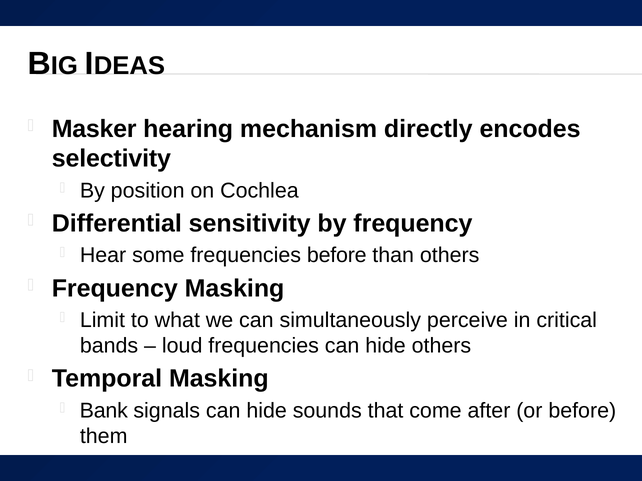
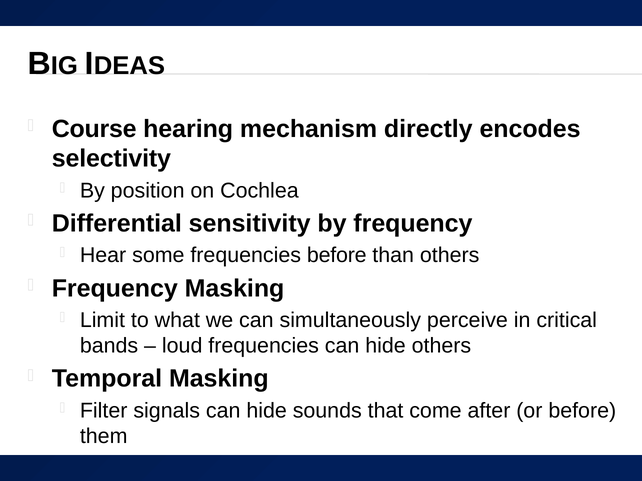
Masker: Masker -> Course (94, 129)
Bank: Bank -> Filter (104, 411)
